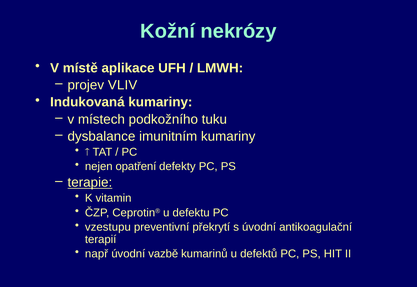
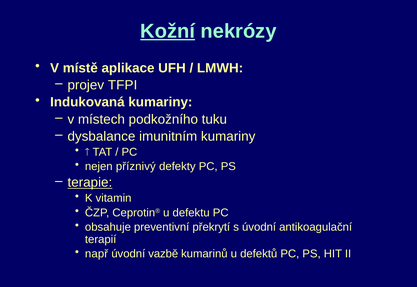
Kožní underline: none -> present (168, 31)
VLIV: VLIV -> TFPI (123, 85)
opatření: opatření -> příznivý (136, 167)
vzestupu: vzestupu -> obsahuje (108, 228)
